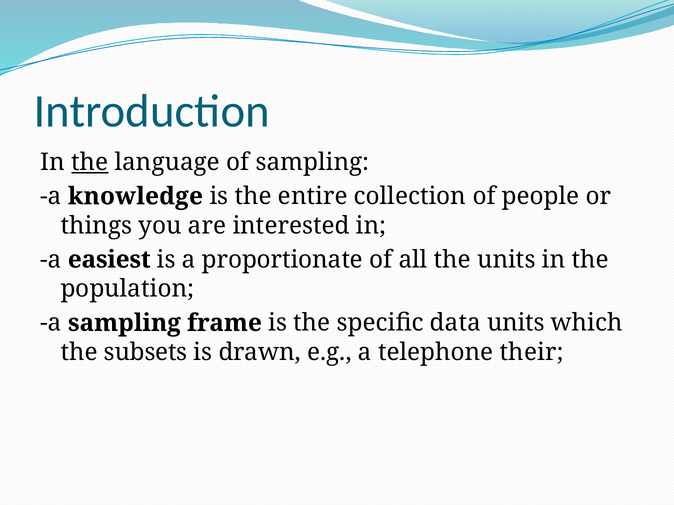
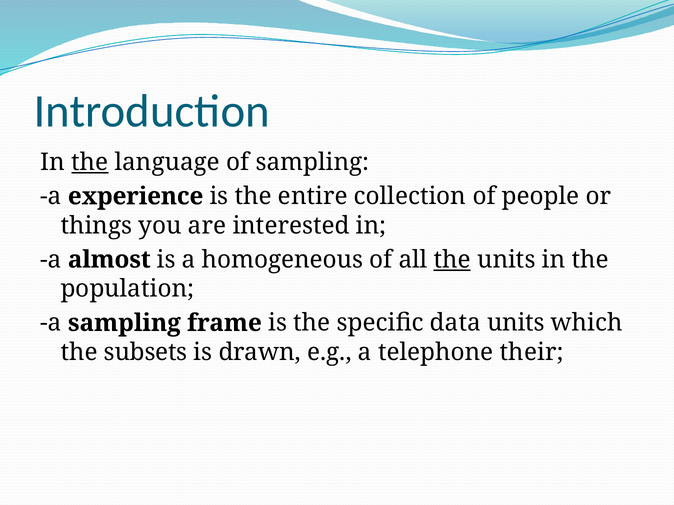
knowledge: knowledge -> experience (136, 196)
easiest: easiest -> almost (109, 260)
proportionate: proportionate -> homogeneous (282, 260)
the underline: none -> present (452, 260)
